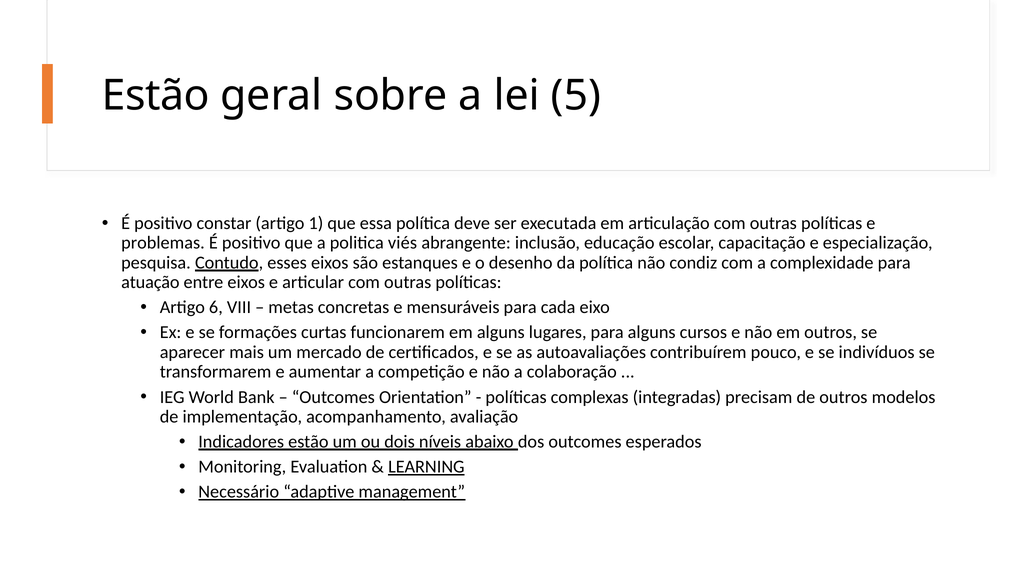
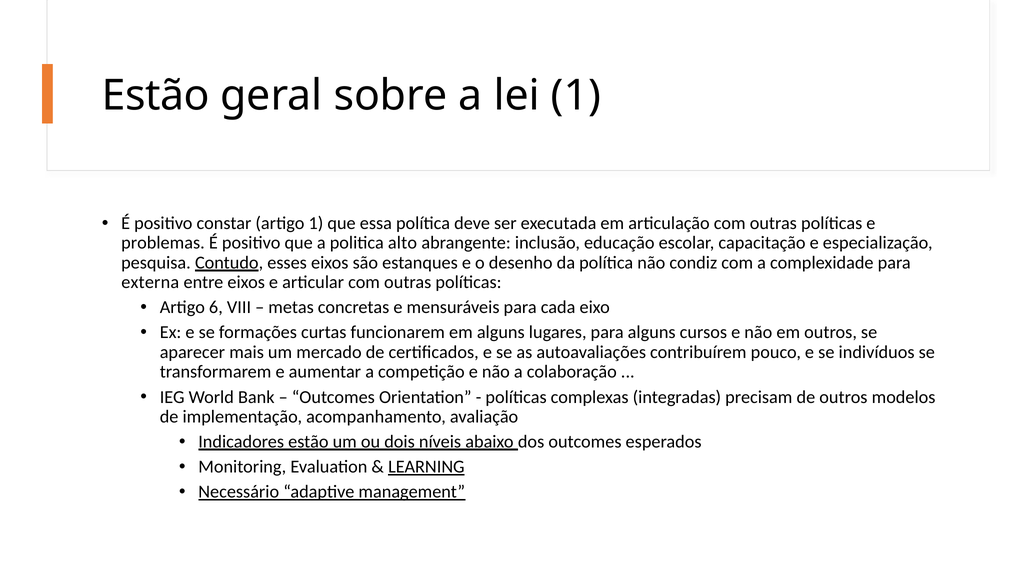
lei 5: 5 -> 1 (576, 96)
viés: viés -> alto (403, 243)
atuação: atuação -> externa (150, 282)
